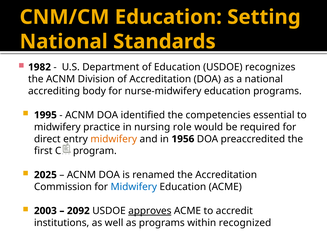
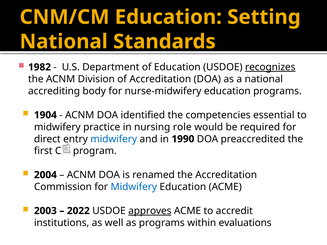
recognizes underline: none -> present (270, 67)
1995: 1995 -> 1904 (45, 115)
midwifery colour: orange -> blue (114, 139)
1956: 1956 -> 1990 (183, 139)
2025: 2025 -> 2004 (45, 175)
2092: 2092 -> 2022 (78, 211)
recognized: recognized -> evaluations (245, 223)
